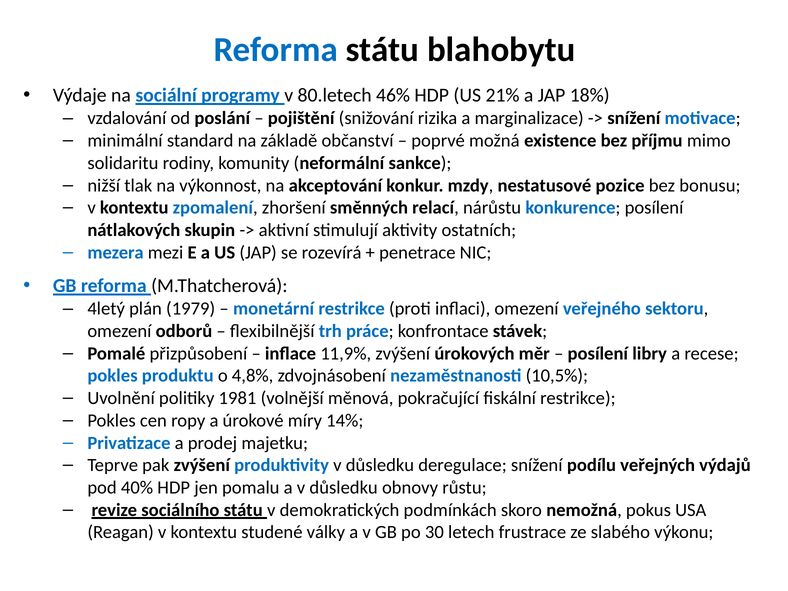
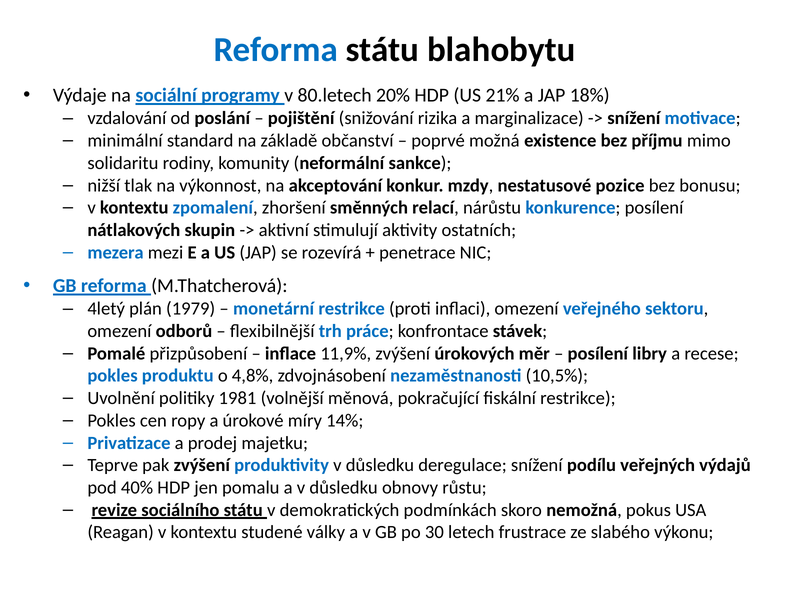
46%: 46% -> 20% (393, 95)
